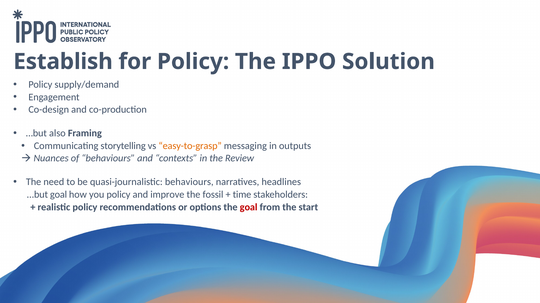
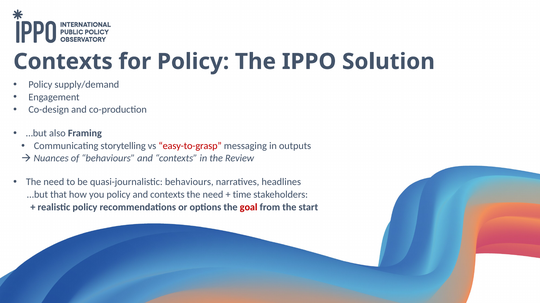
Establish: Establish -> Contexts (63, 62)
easy-to-grasp colour: orange -> red (190, 146)
…but goal: goal -> that (59, 195)
improve: improve -> contexts (167, 195)
fossil: fossil -> need (213, 195)
